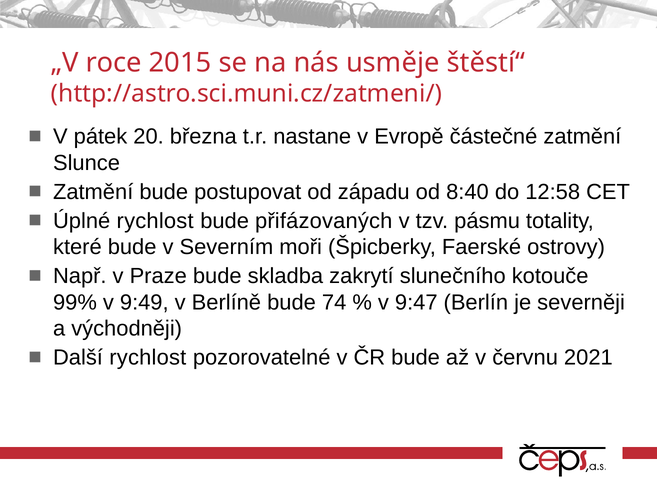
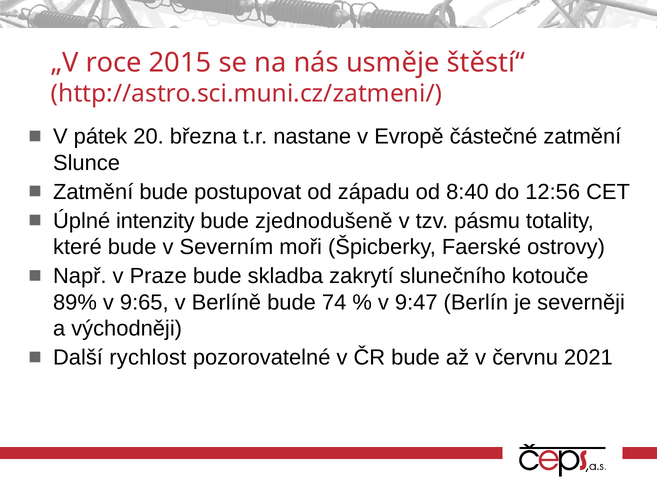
12:58: 12:58 -> 12:56 (553, 192)
Úplné rychlost: rychlost -> intenzity (155, 221)
přifázovaných: přifázovaných -> zjednodušeně (324, 221)
99%: 99% -> 89% (75, 303)
9:49: 9:49 -> 9:65 (144, 303)
